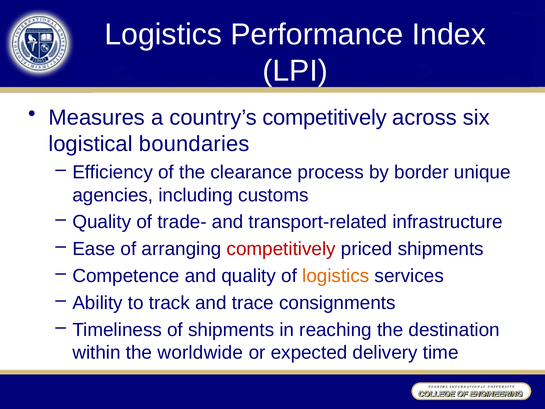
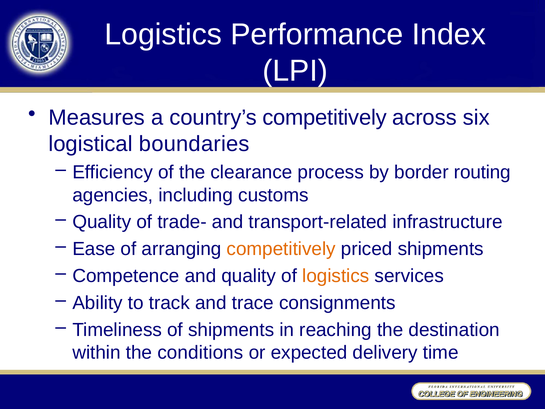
unique: unique -> routing (482, 172)
competitively colour: red -> orange (281, 249)
worldwide: worldwide -> conditions (200, 352)
